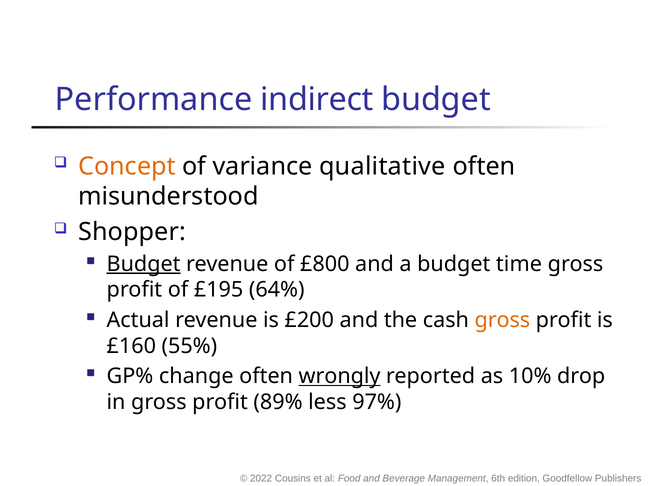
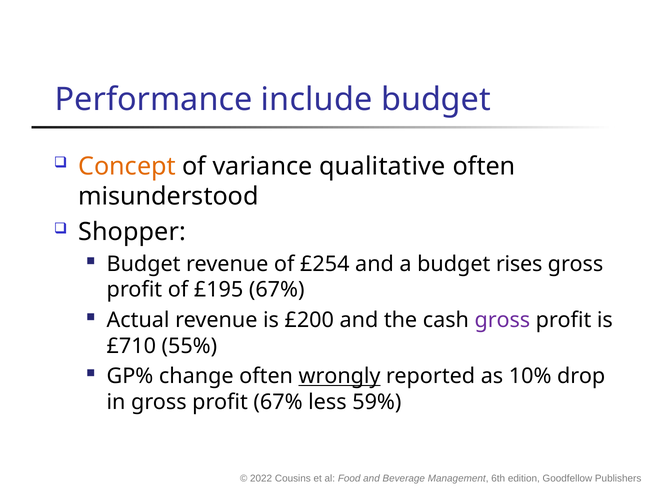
indirect: indirect -> include (317, 99)
Budget underline: present -> none (144, 264)
£800: £800 -> £254 (325, 264)
time: time -> rises (519, 264)
£195 64%: 64% -> 67% (277, 290)
gross colour: orange -> purple (502, 320)
£160: £160 -> £710 (131, 346)
profit 89%: 89% -> 67% (278, 402)
97%: 97% -> 59% (377, 402)
